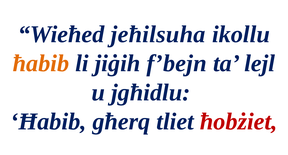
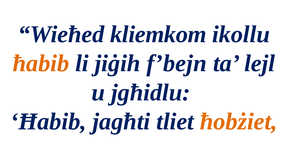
jeħilsuha: jeħilsuha -> kliemkom (158, 34)
għerq: għerq -> jagħti (121, 122)
ħobżiet colour: red -> orange (239, 122)
